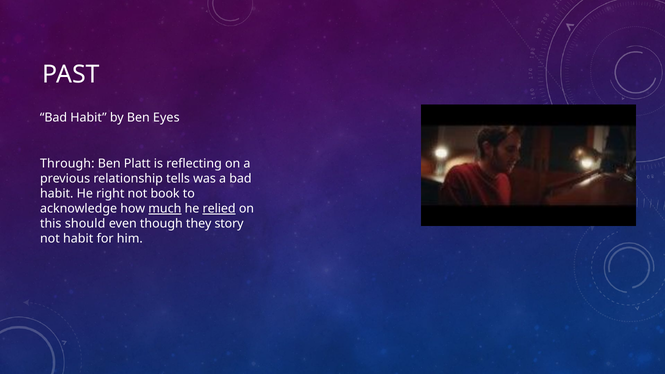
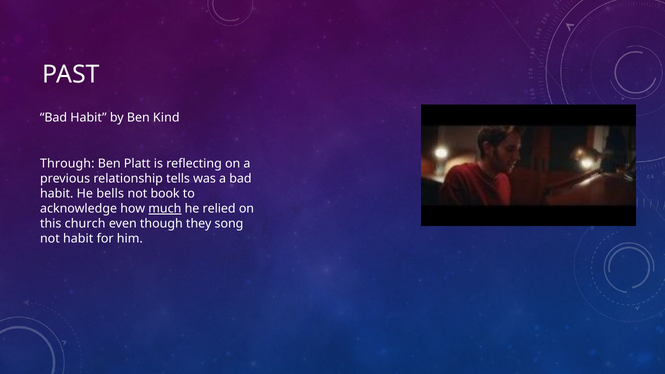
Eyes: Eyes -> Kind (166, 118)
right: right -> bells (110, 194)
relied underline: present -> none (219, 209)
should: should -> church (85, 224)
story: story -> song (229, 224)
